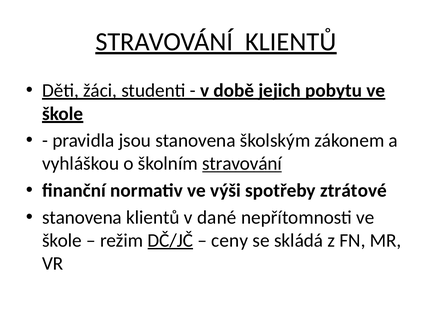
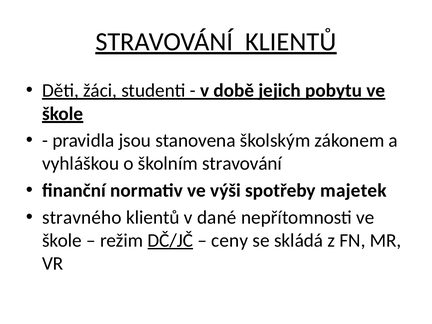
stravování underline: present -> none (242, 164)
ztrátové: ztrátové -> majetek (353, 190)
stanovena: stanovena -> stravného (82, 217)
